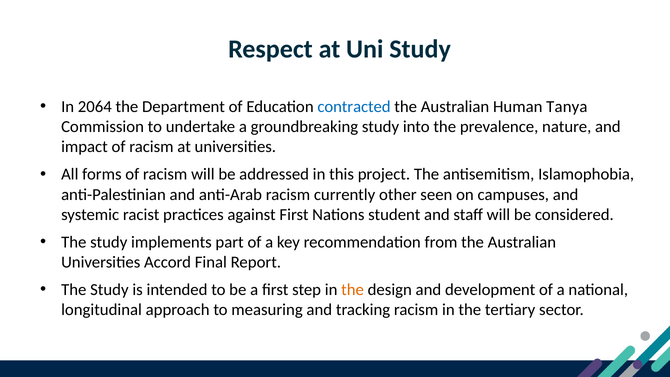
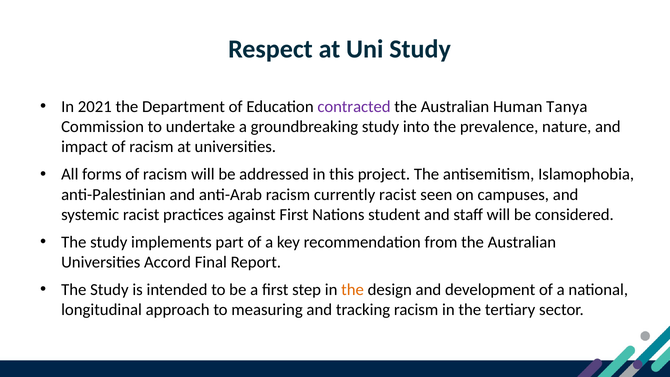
2064: 2064 -> 2021 (95, 107)
contracted colour: blue -> purple (354, 107)
currently other: other -> racist (398, 195)
